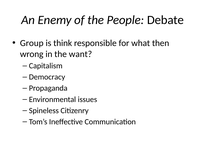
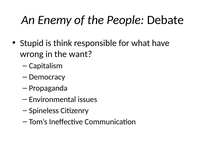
Group: Group -> Stupid (32, 43)
then: then -> have (161, 43)
